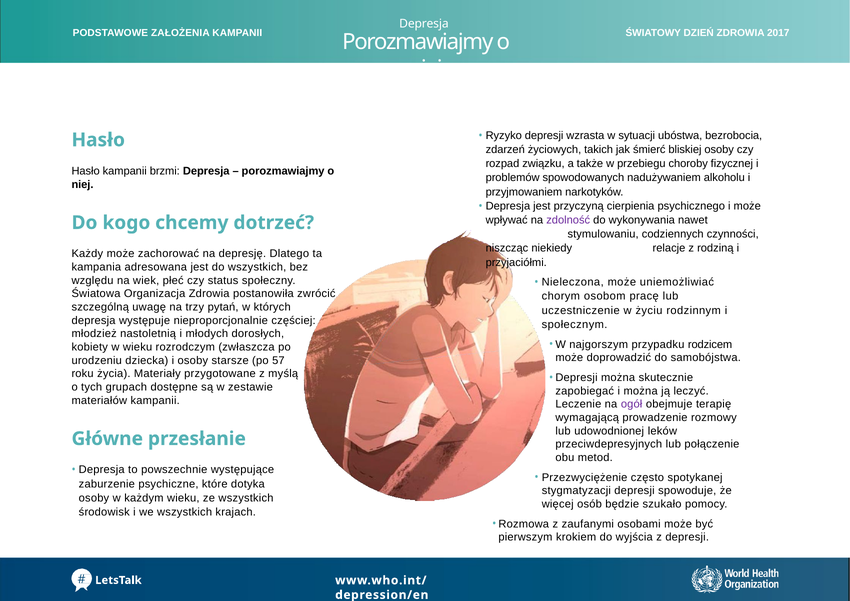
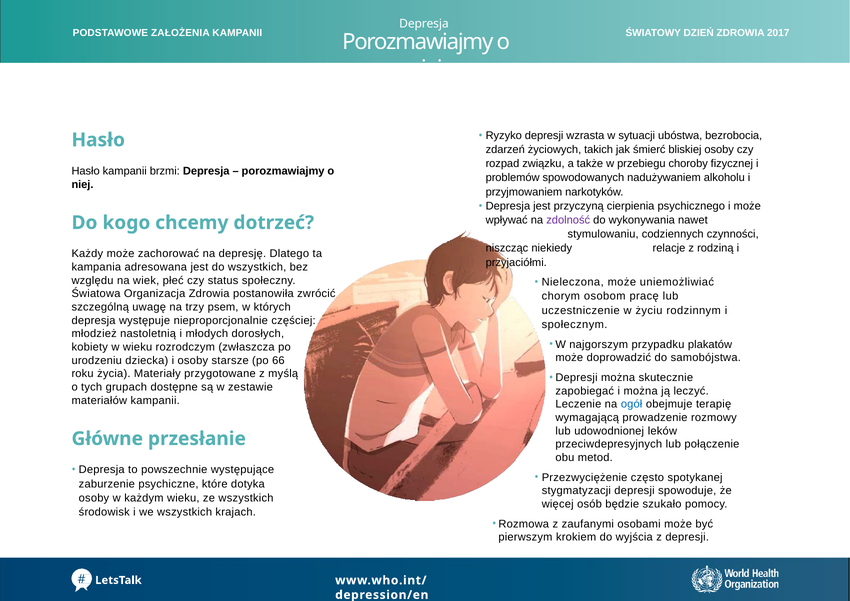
pytań: pytań -> psem (223, 307)
rodzicem: rodzicem -> plakatów (710, 344)
57: 57 -> 66 (278, 360)
ogół colour: purple -> blue (632, 404)
